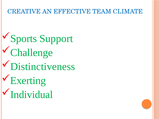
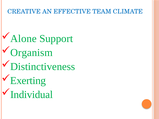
Sports: Sports -> Alone (23, 39)
Challenge: Challenge -> Organism (31, 53)
